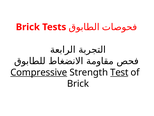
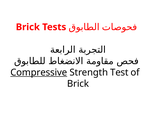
Test underline: present -> none (119, 72)
